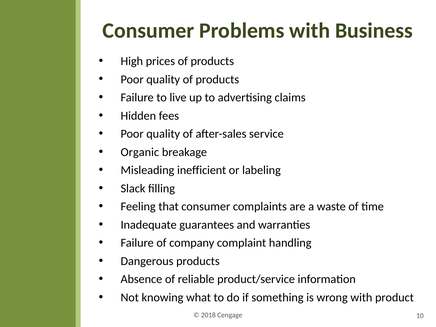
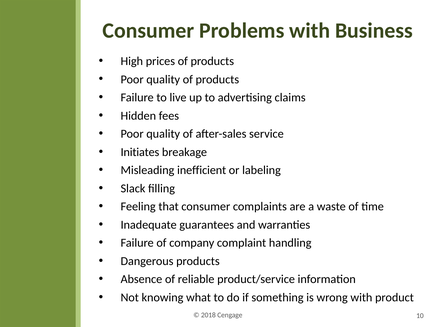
Organic: Organic -> Initiates (140, 152)
